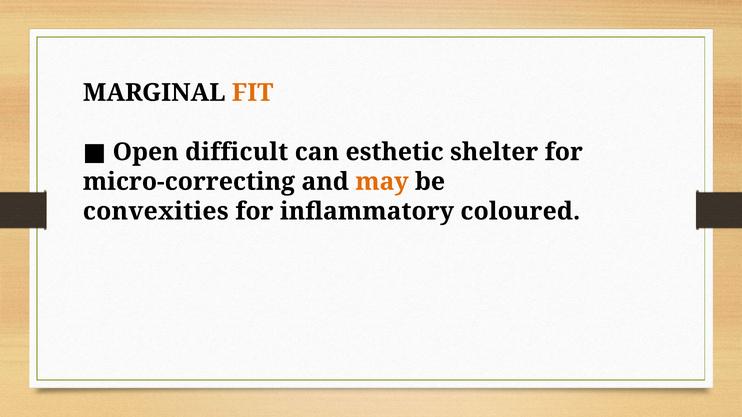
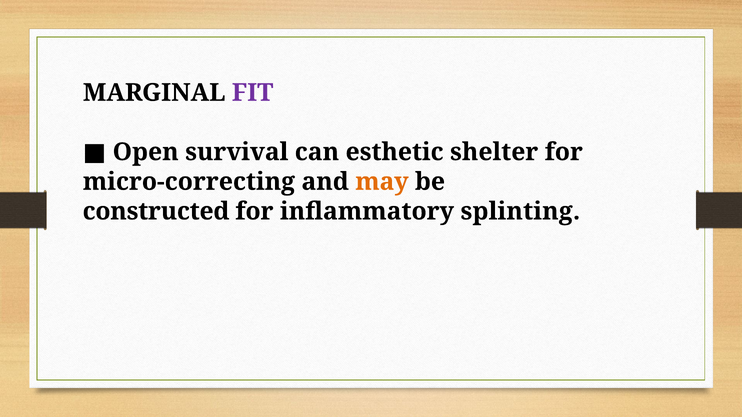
FIT colour: orange -> purple (253, 93)
difficult: difficult -> survival (237, 152)
convexities: convexities -> constructed (156, 211)
coloured: coloured -> splinting (520, 211)
